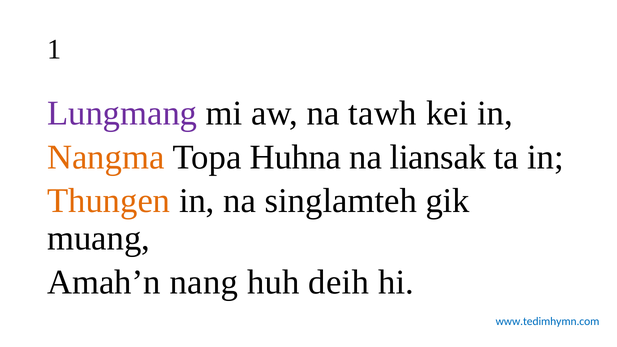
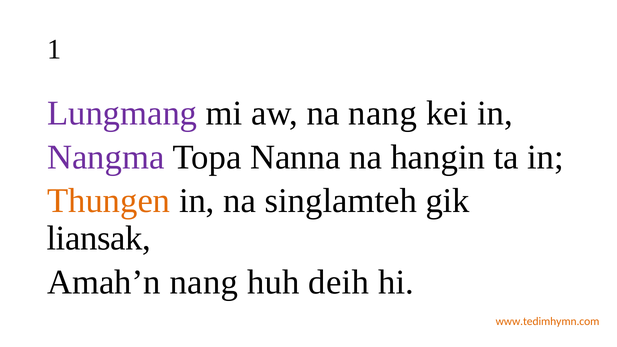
na tawh: tawh -> nang (383, 113)
Nangma colour: orange -> purple (106, 157)
Huhna: Huhna -> Nanna (295, 157)
liansak: liansak -> hangin (438, 157)
muang: muang -> liansak (99, 239)
www.tedimhymn.com colour: blue -> orange (548, 322)
